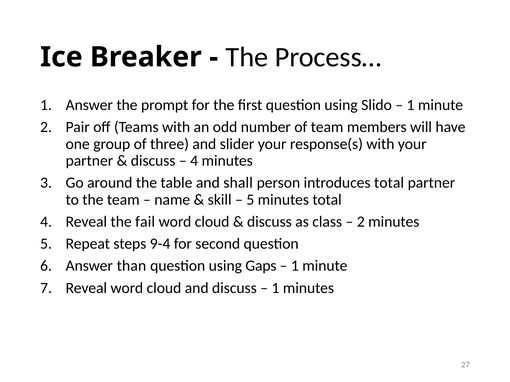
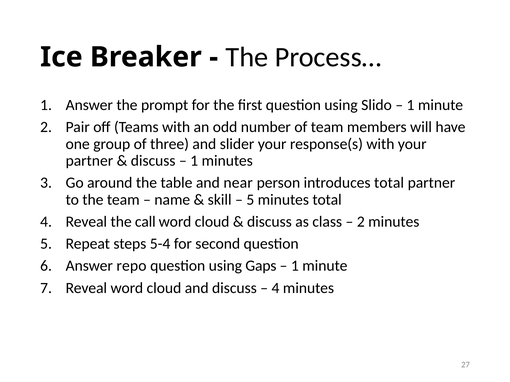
4: 4 -> 1 (194, 161)
shall: shall -> near (238, 183)
fail: fail -> call (145, 222)
9-4: 9-4 -> 5-4 (160, 244)
than: than -> repo (131, 266)
1: 1 -> 4 (275, 288)
